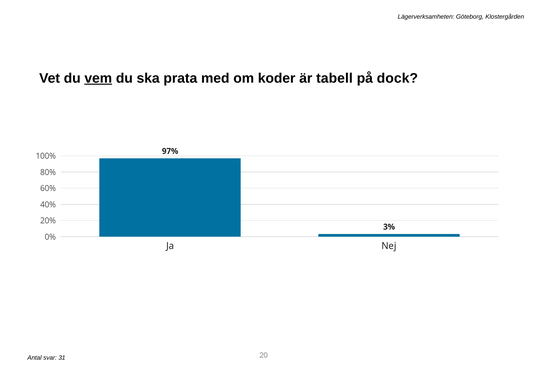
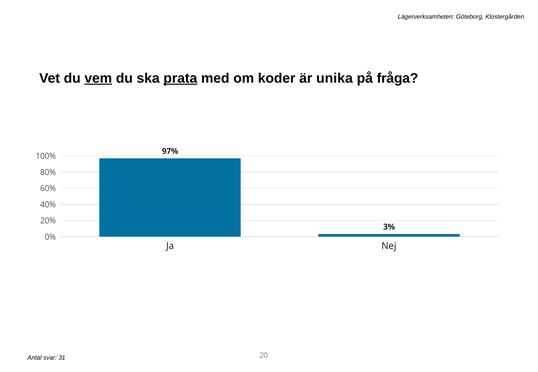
prata underline: none -> present (180, 78)
tabell: tabell -> unika (334, 78)
dock: dock -> fråga (398, 78)
